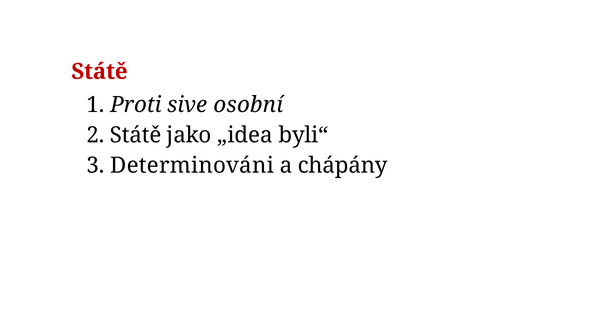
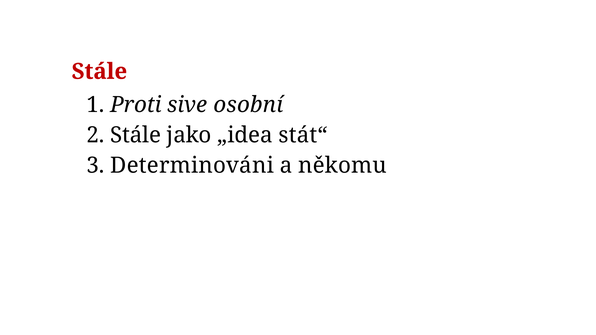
Státě: Státě -> Stále (99, 72)
2 Státě: Státě -> Stále (136, 135)
byli“: byli“ -> stát“ (303, 135)
chápány: chápány -> někomu (343, 166)
